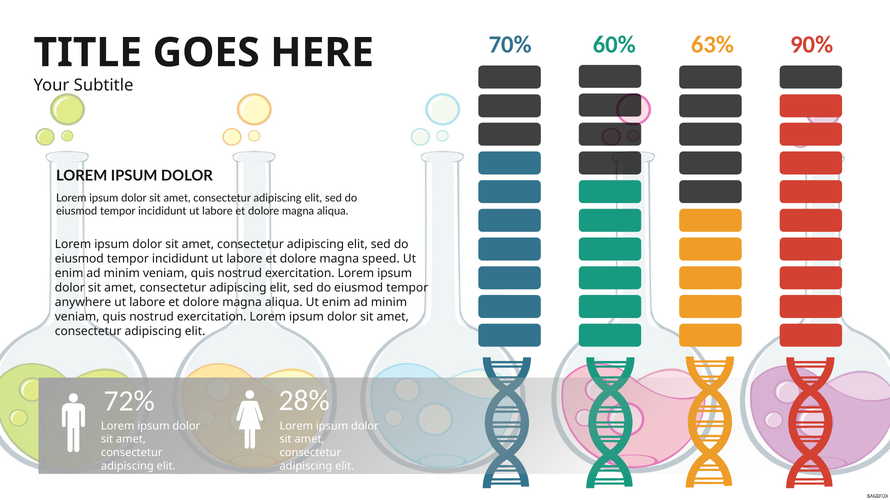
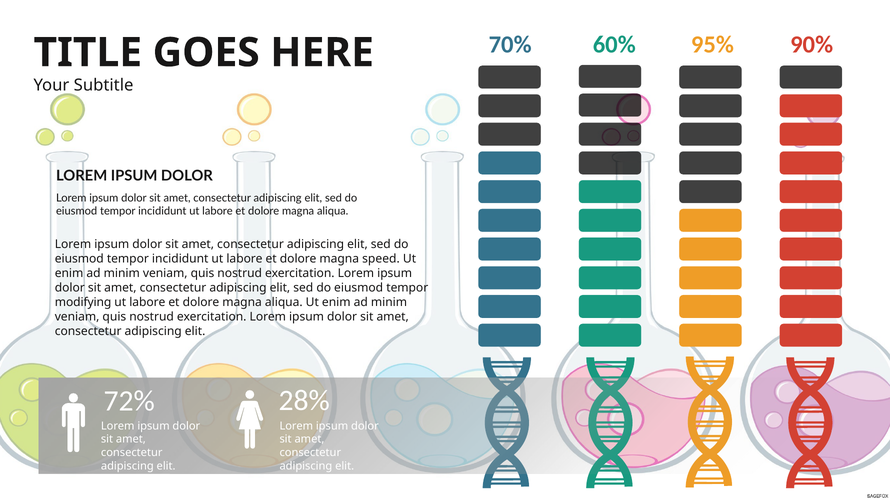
63%: 63% -> 95% (712, 45)
anywhere: anywhere -> modifying (83, 303)
